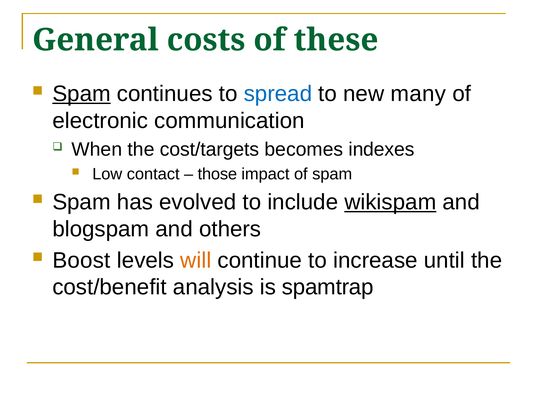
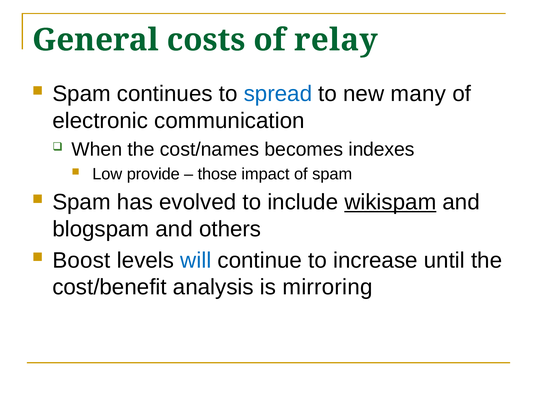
these: these -> relay (336, 40)
Spam underline: present -> none (82, 94)
cost/targets: cost/targets -> cost/names (210, 149)
contact: contact -> provide (153, 174)
will colour: orange -> blue (196, 260)
spamtrap: spamtrap -> mirroring (328, 287)
